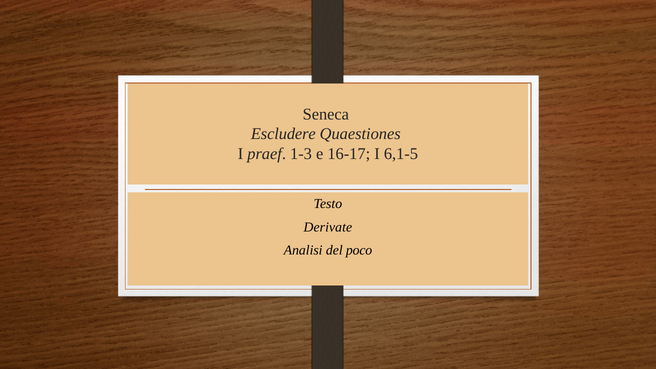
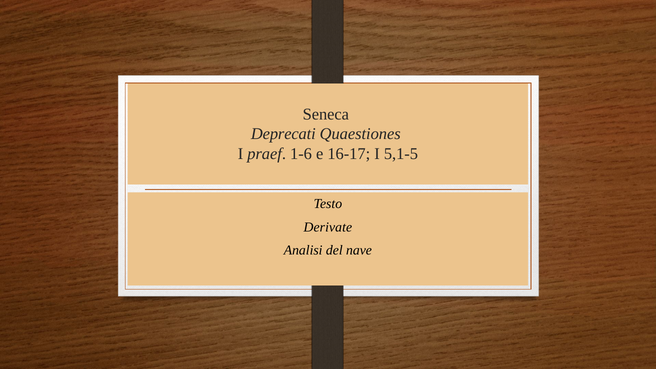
Escludere: Escludere -> Deprecati (283, 134)
1-3: 1-3 -> 1-6 (301, 154)
6,1-5: 6,1-5 -> 5,1-5 (401, 154)
poco: poco -> nave (359, 250)
